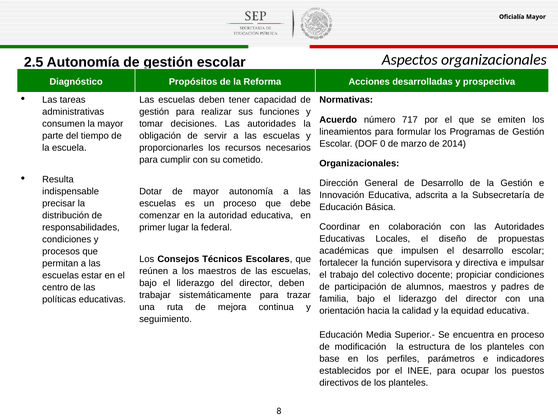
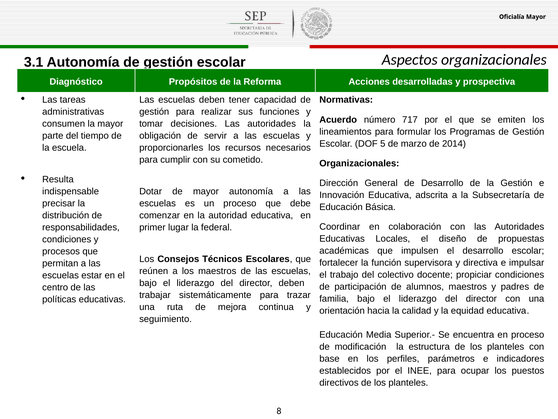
2.5: 2.5 -> 3.1 (34, 62)
0: 0 -> 5 (383, 143)
